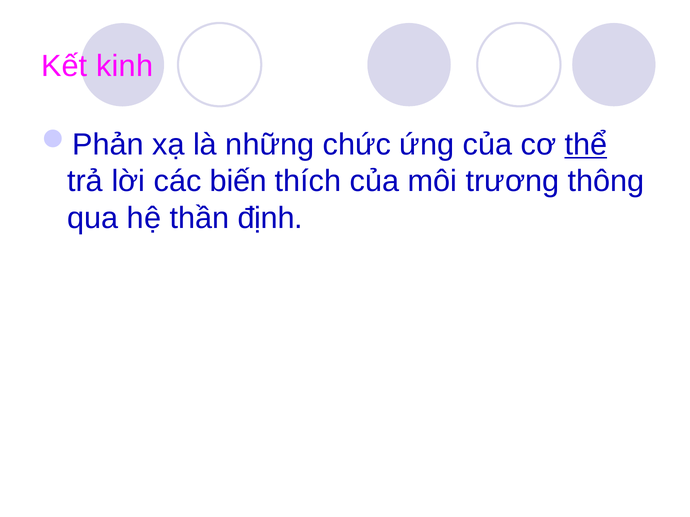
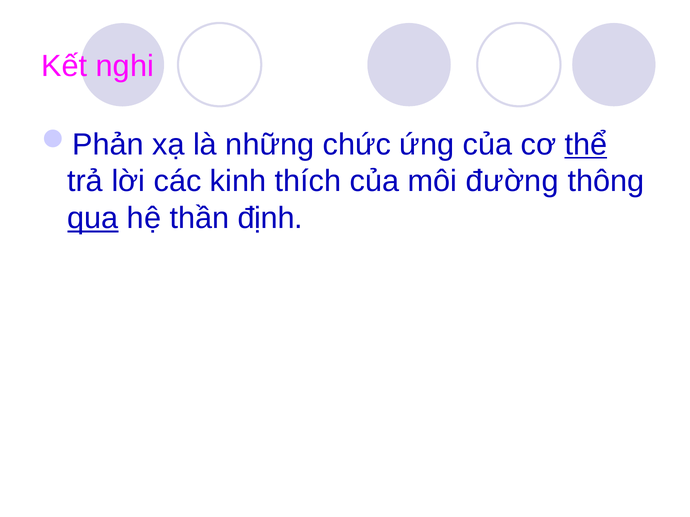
kinh: kinh -> nghi (125, 66)
biến: biến -> kinh (238, 182)
trương: trương -> đường (512, 182)
qua underline: none -> present (93, 218)
